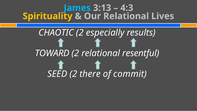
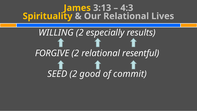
James colour: light blue -> yellow (77, 8)
CHAOTIC: CHAOTIC -> WILLING (56, 33)
TOWARD: TOWARD -> FORGIVE (52, 53)
there: there -> good (90, 74)
